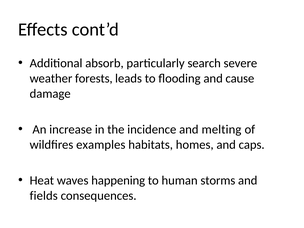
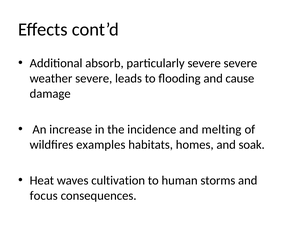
particularly search: search -> severe (204, 63)
weather forests: forests -> severe (94, 78)
caps: caps -> soak (252, 145)
happening: happening -> cultivation (118, 180)
fields: fields -> focus (44, 196)
